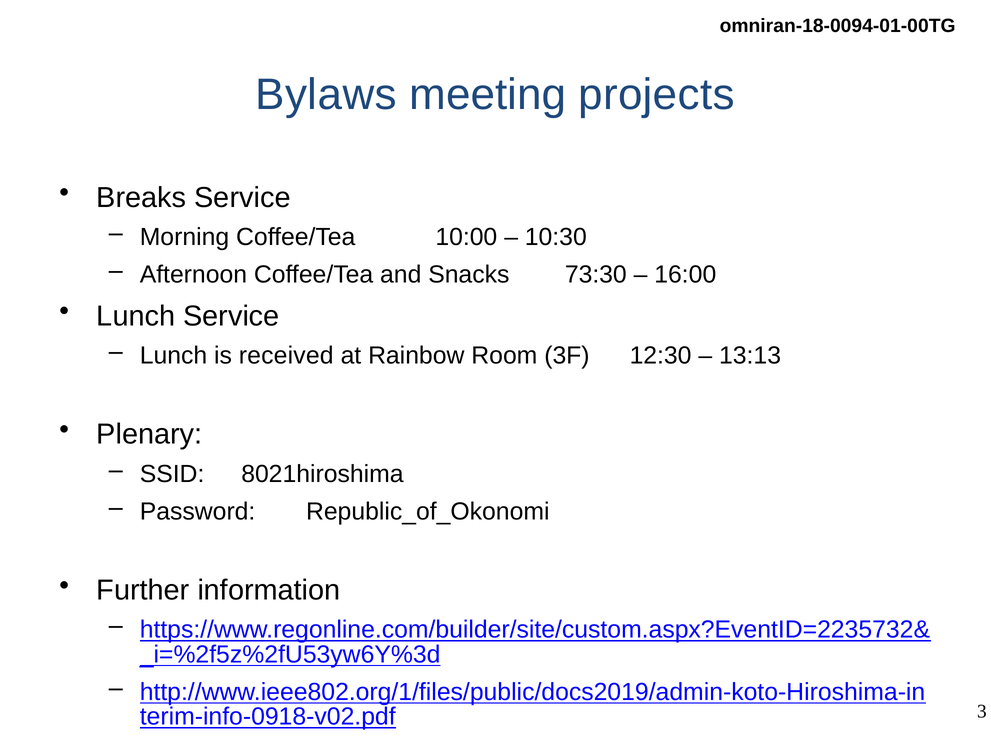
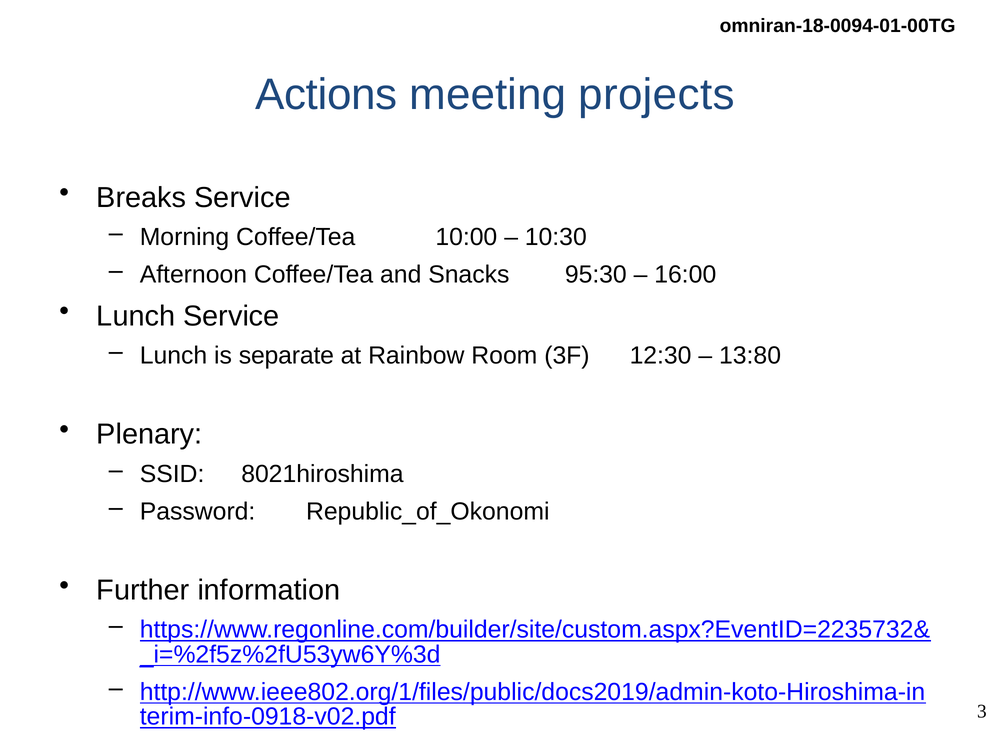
Bylaws: Bylaws -> Actions (326, 95)
73:30: 73:30 -> 95:30 (596, 275)
received: received -> separate (286, 356)
13:13: 13:13 -> 13:80 (750, 356)
